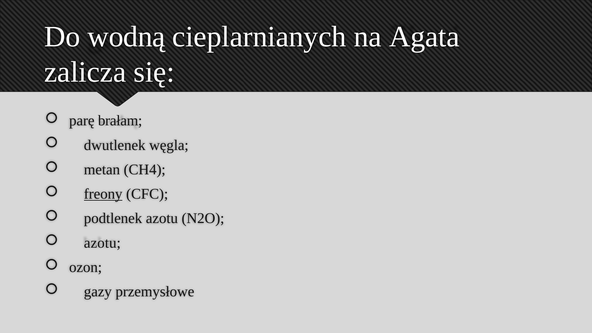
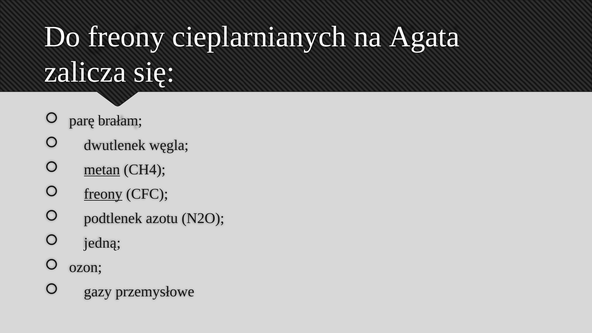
Do wodną: wodną -> freony (126, 37)
metan underline: none -> present (102, 170)
azotu: azotu -> jedną (102, 243)
